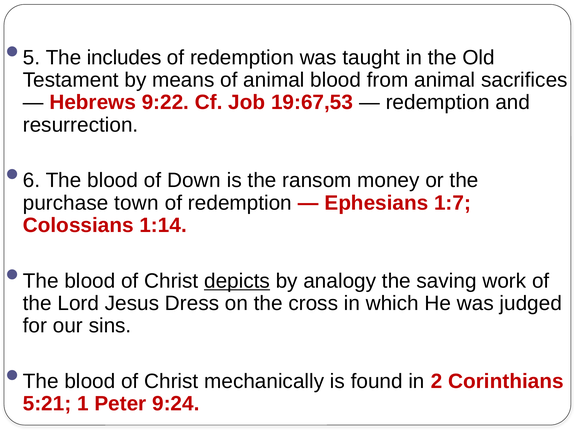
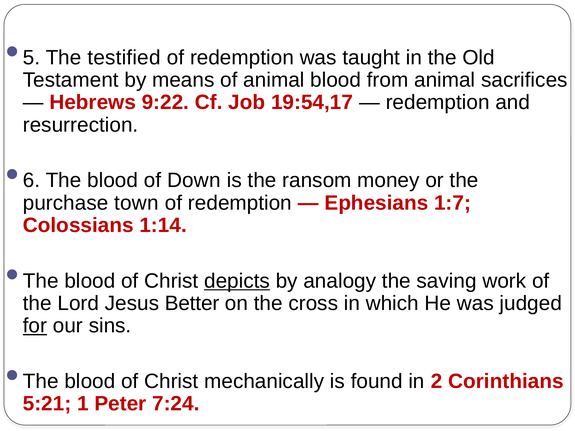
includes: includes -> testified (124, 58)
19:67,53: 19:67,53 -> 19:54,17 (312, 103)
Dress: Dress -> Better (192, 303)
for underline: none -> present (35, 326)
9:24: 9:24 -> 7:24 (176, 404)
